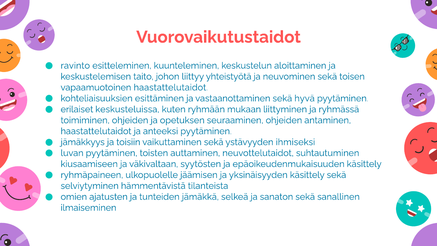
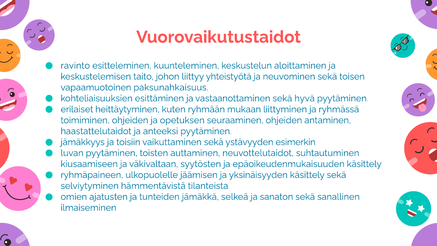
vapaamuotoinen haastattelutaidot: haastattelutaidot -> paksunahkaisuus (171, 87)
keskusteluissa: keskusteluissa -> heittäytyminen (127, 109)
ihmiseksi: ihmiseksi -> esimerkin (296, 142)
